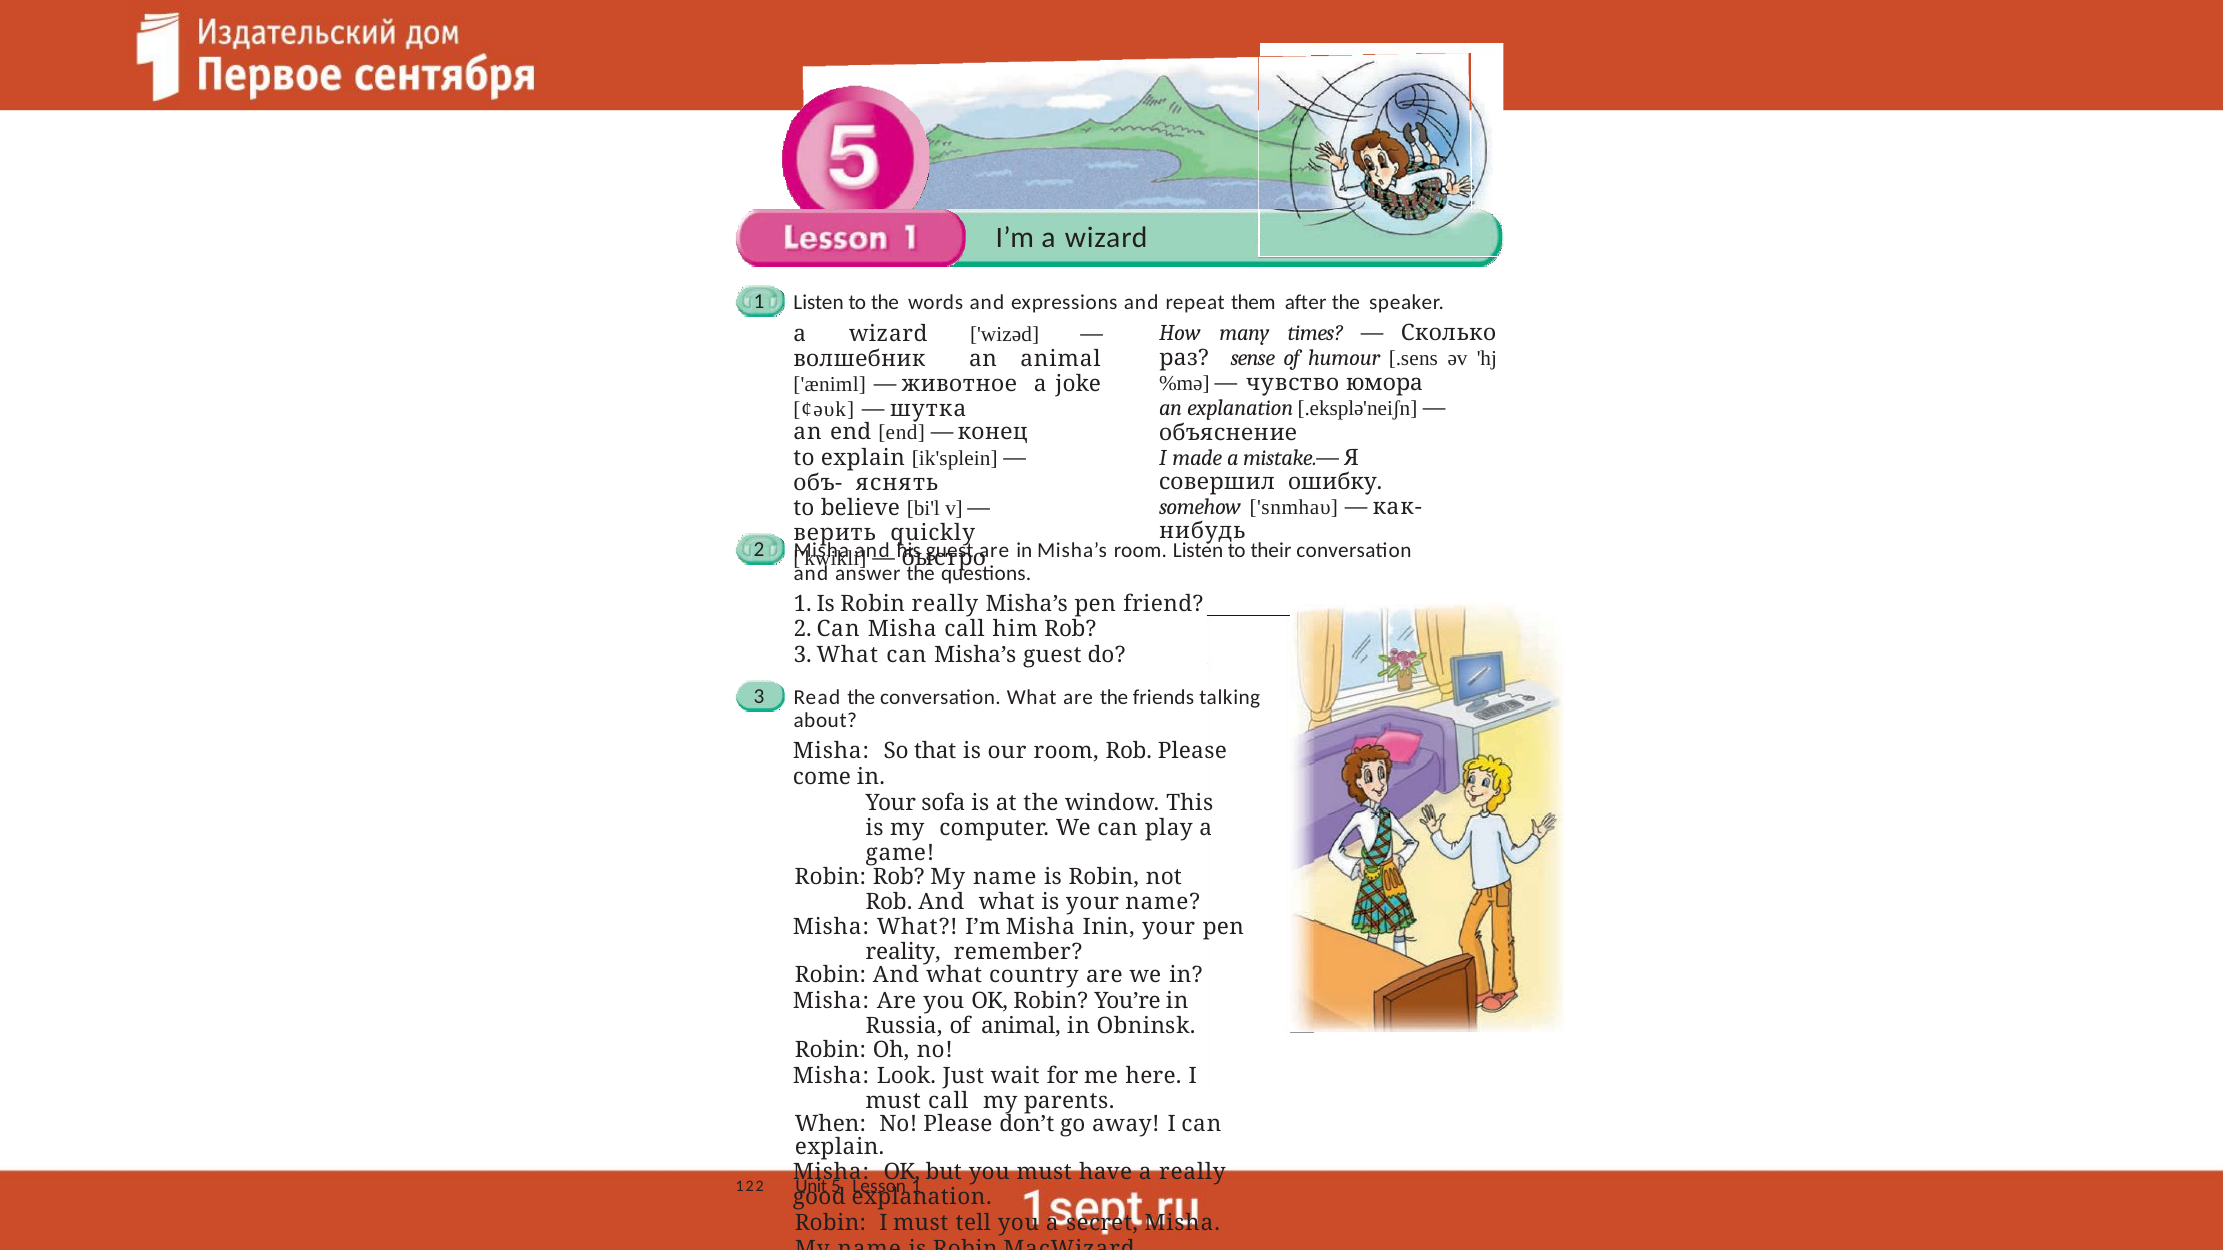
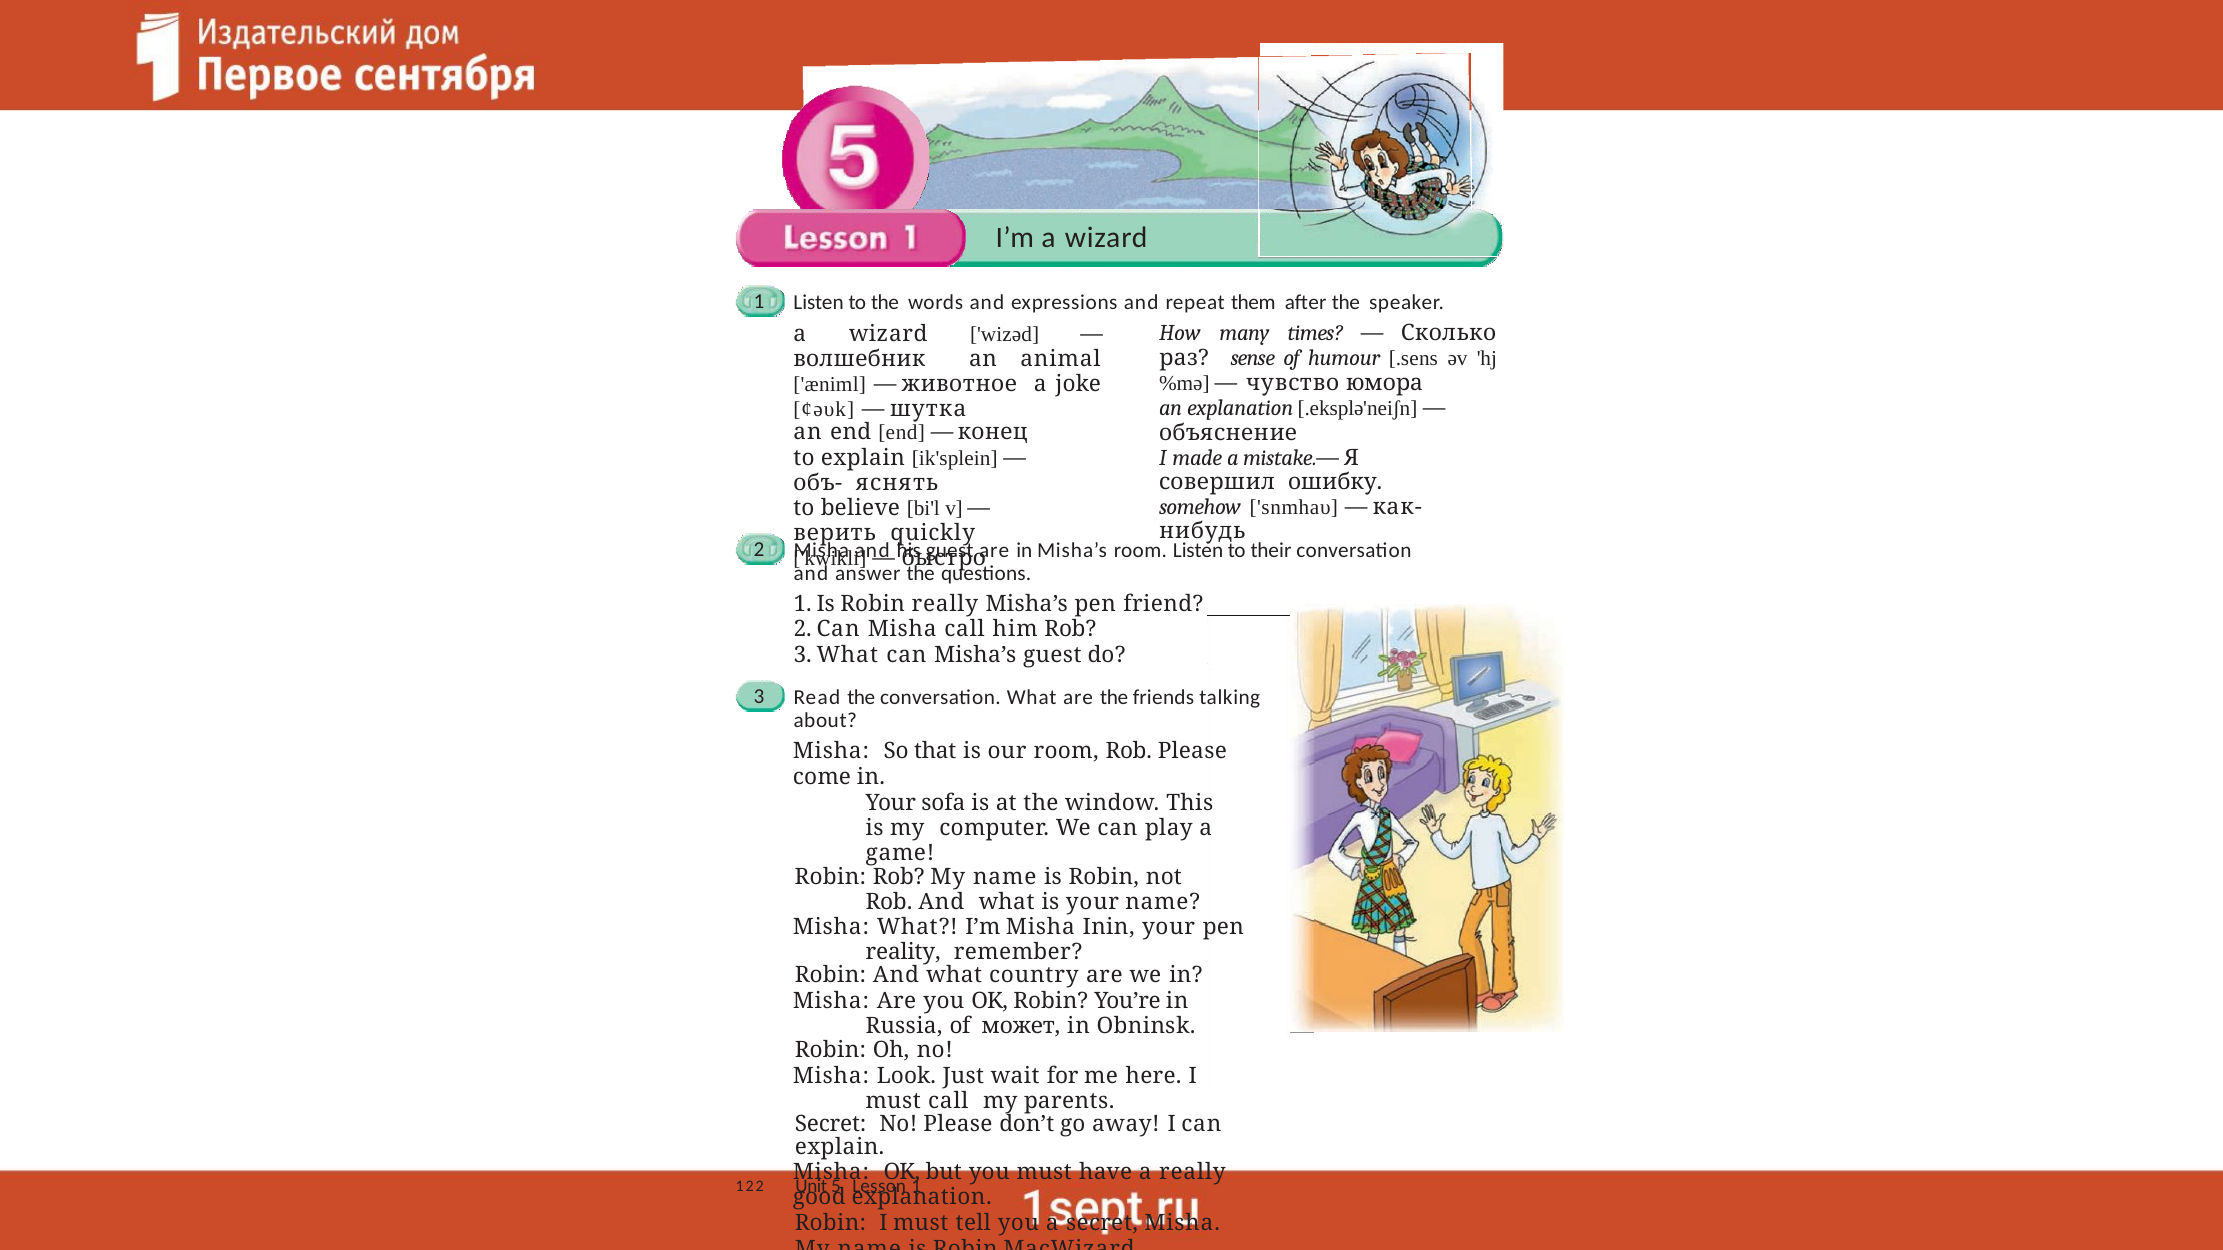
of animal: animal -> может (1021, 1027)
When: When -> Secret (831, 1125)
